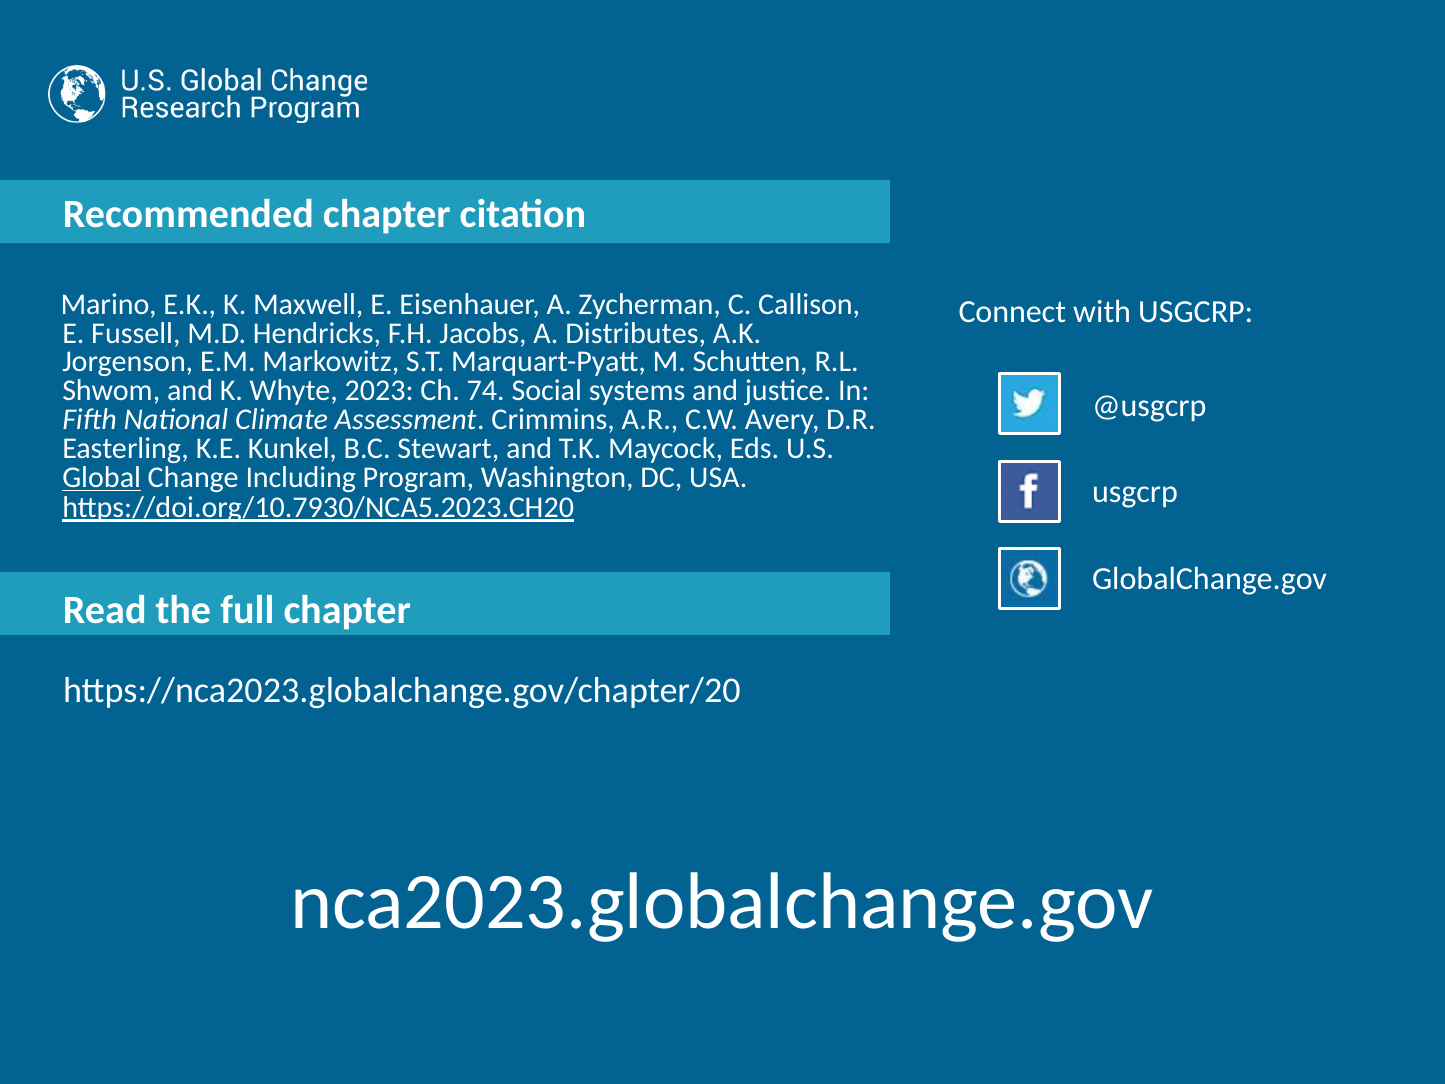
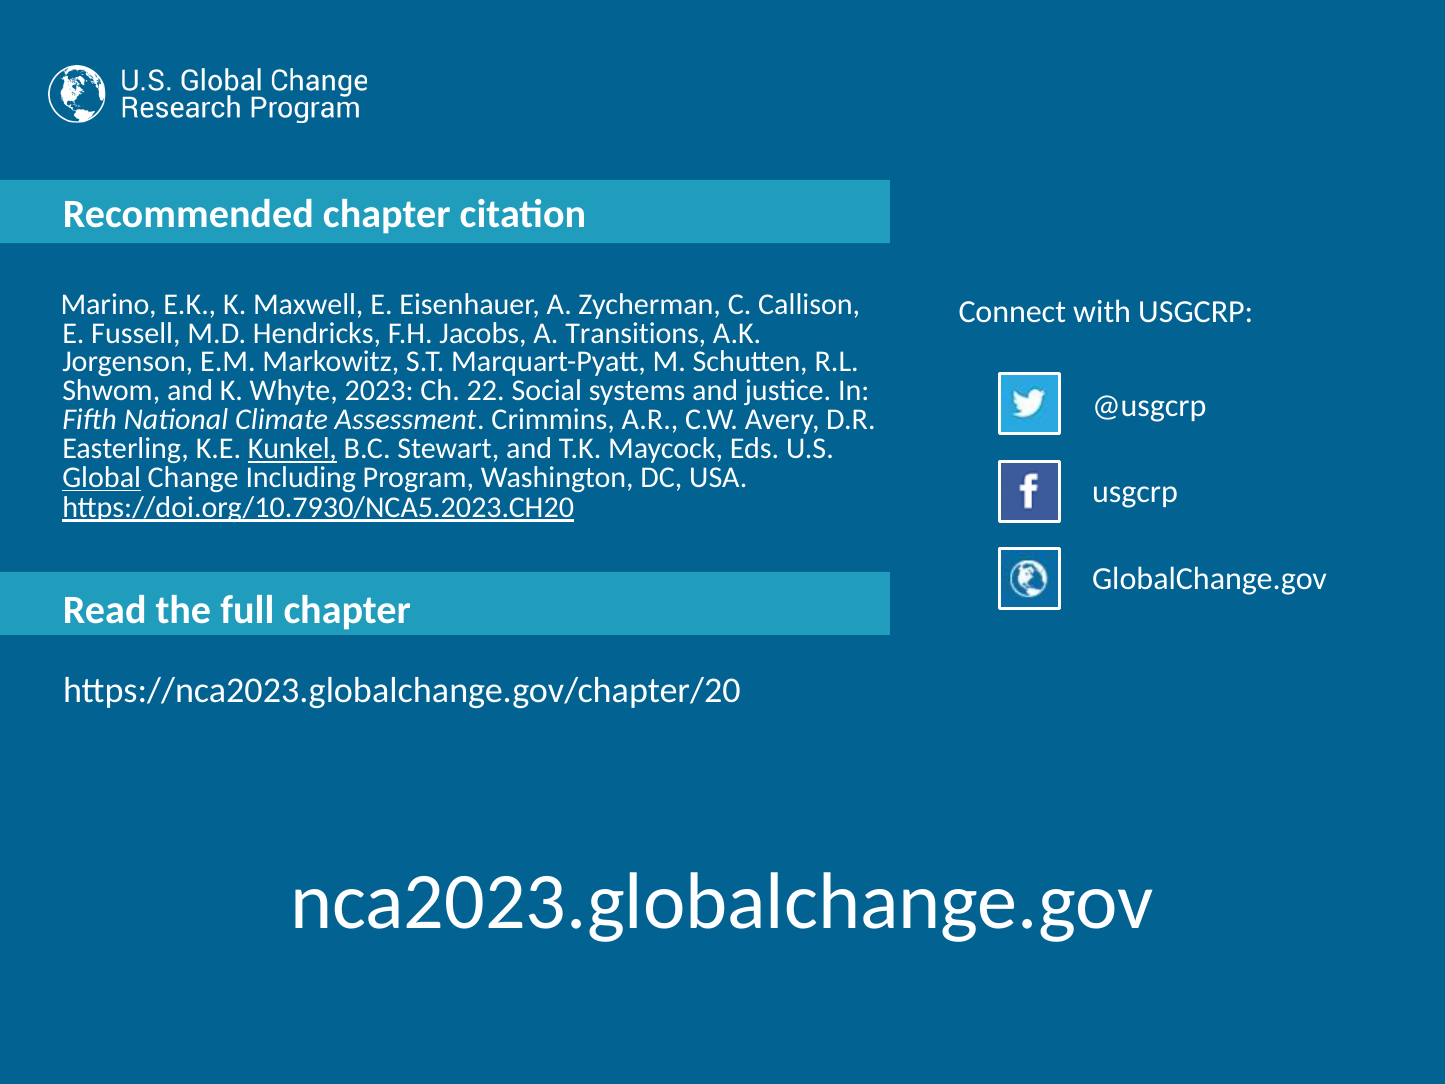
Distributes: Distributes -> Transitions (636, 333)
74: 74 -> 22 (486, 391)
Kunkel underline: none -> present (292, 449)
